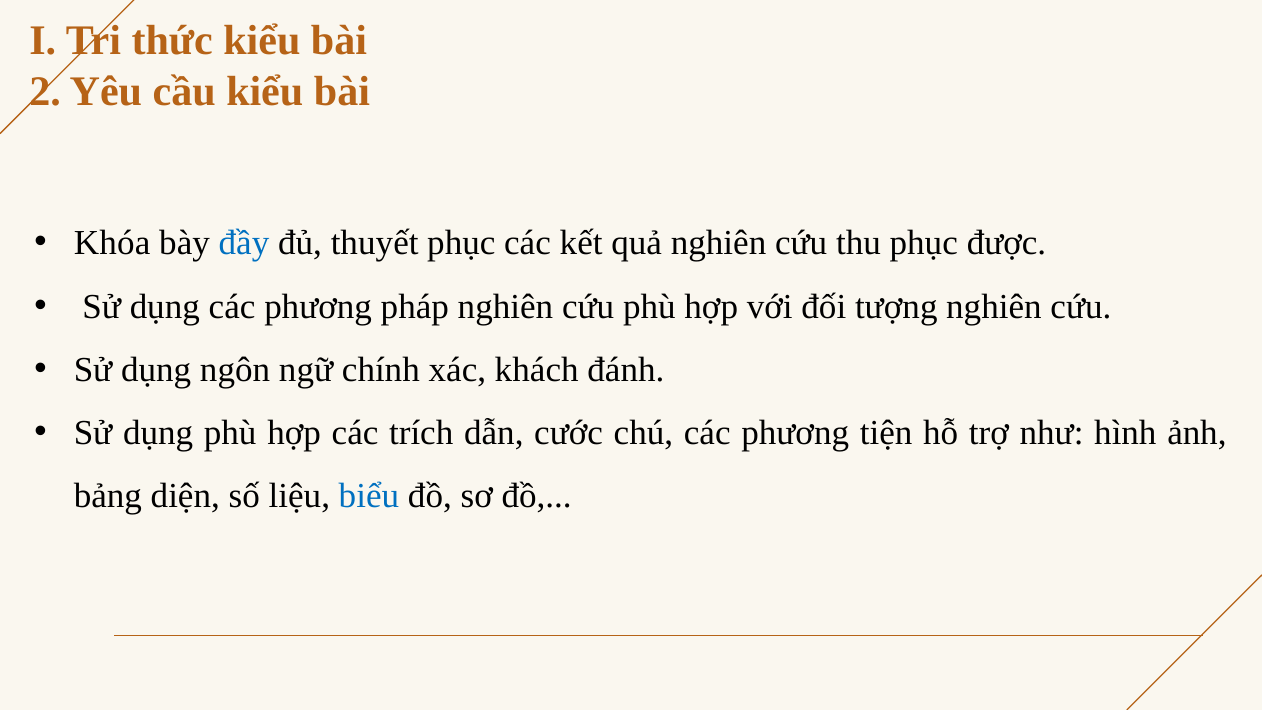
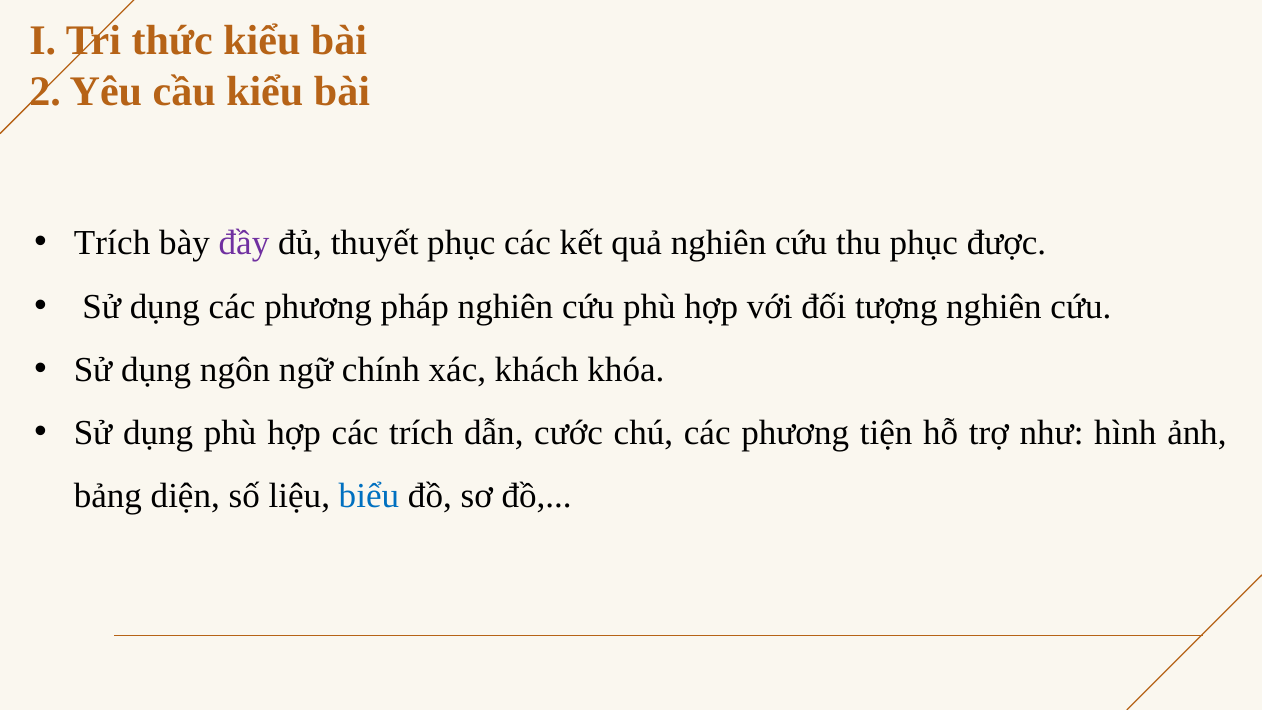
Khóa: Khóa -> Trích (112, 243)
đầy colour: blue -> purple (244, 243)
đánh: đánh -> khóa (626, 370)
